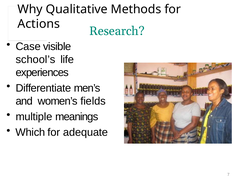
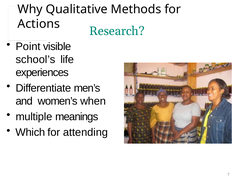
Case: Case -> Point (28, 46)
fields: fields -> when (93, 101)
adequate: adequate -> attending (85, 132)
